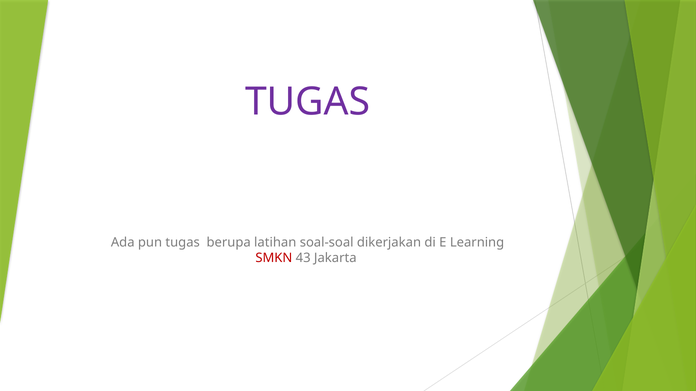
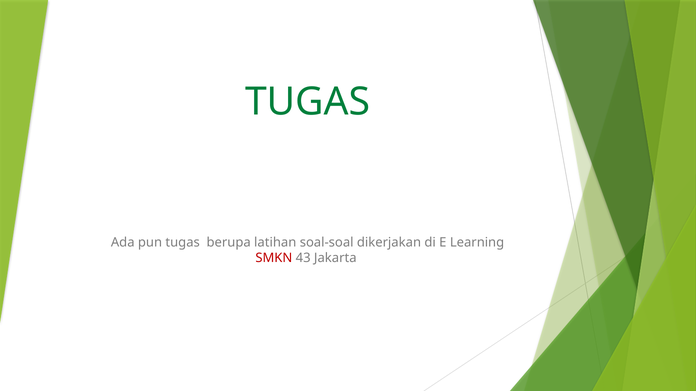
TUGAS colour: purple -> green (308, 102)
